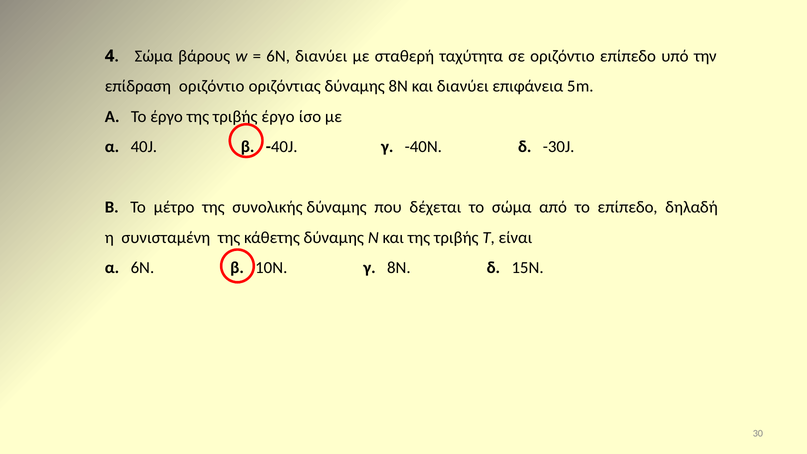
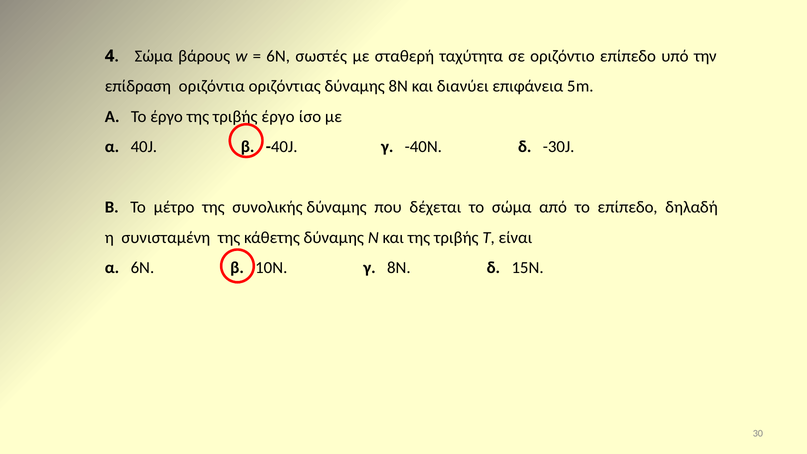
6Ν διανύει: διανύει -> σωστές (321, 56)
επίδραση οριζόντιο: οριζόντιο -> οριζόντια (212, 86)
